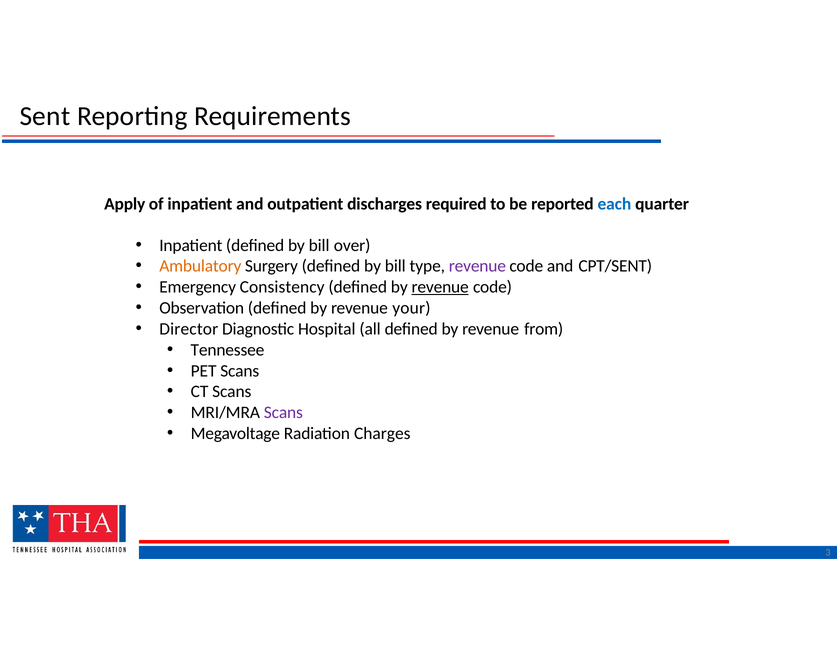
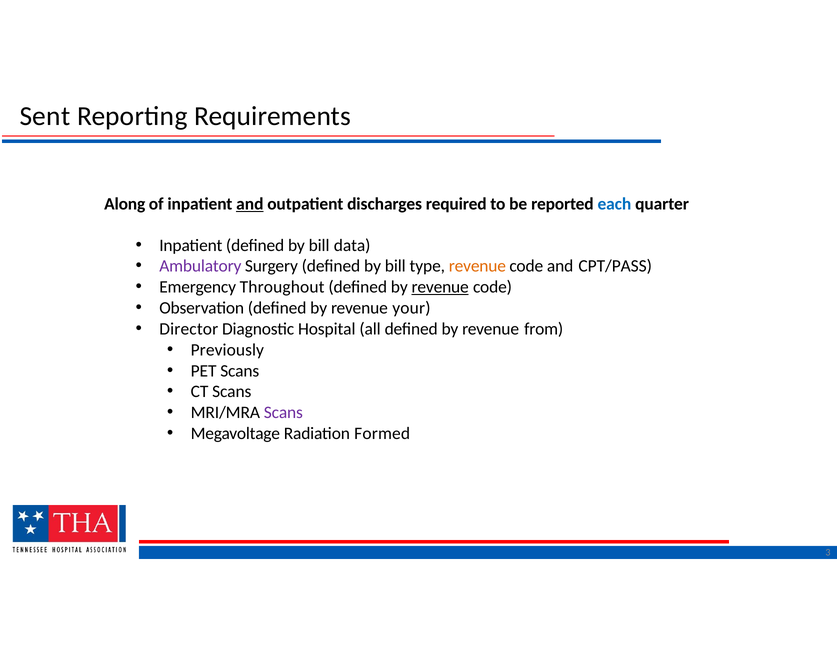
Apply: Apply -> Along (125, 204)
and underline: none -> present (250, 204)
over: over -> data (352, 245)
Ambulatory colour: orange -> purple (200, 266)
revenue colour: purple -> orange (477, 266)
CPT/SENT: CPT/SENT -> CPT/PASS (615, 266)
Consistency: Consistency -> Throughout (282, 287)
Tennessee: Tennessee -> Previously (227, 350)
Charges: Charges -> Formed (382, 433)
